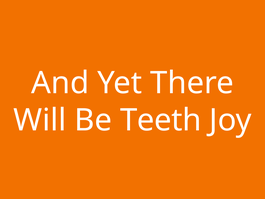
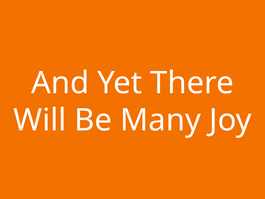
Teeth: Teeth -> Many (161, 120)
